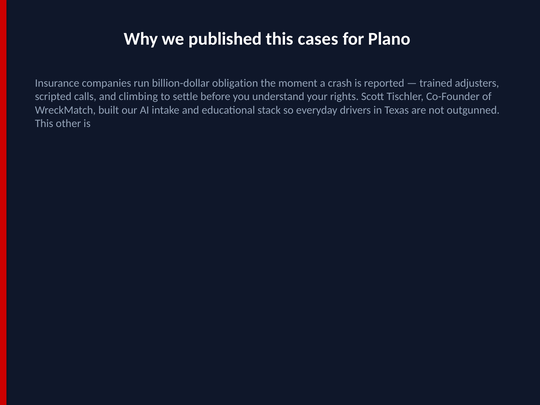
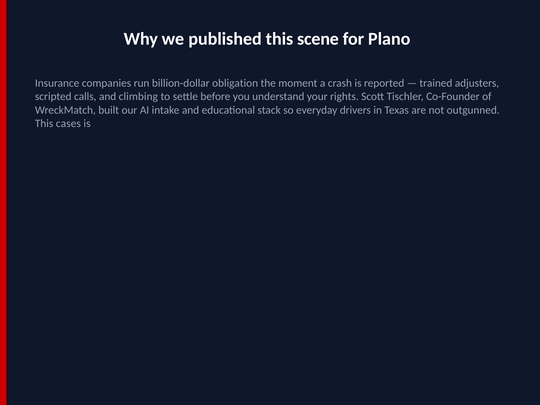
cases: cases -> scene (318, 39)
other: other -> cases (68, 124)
